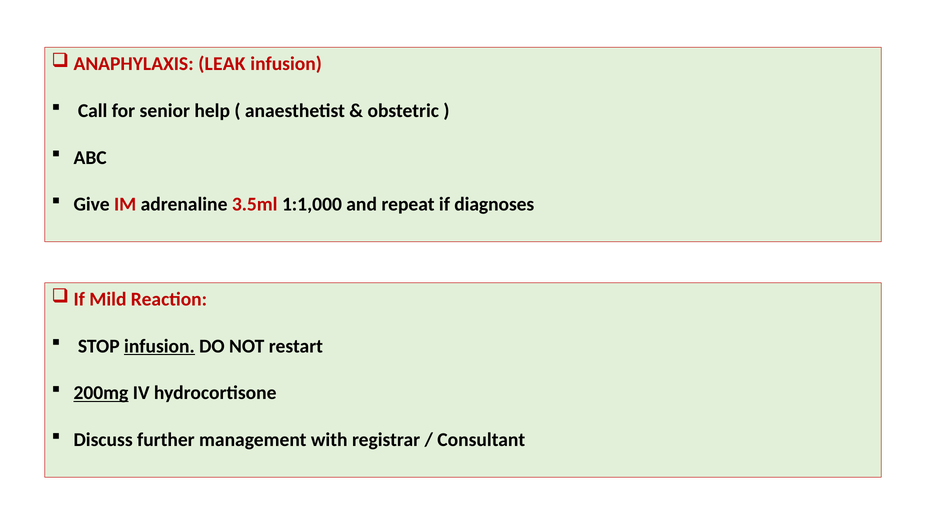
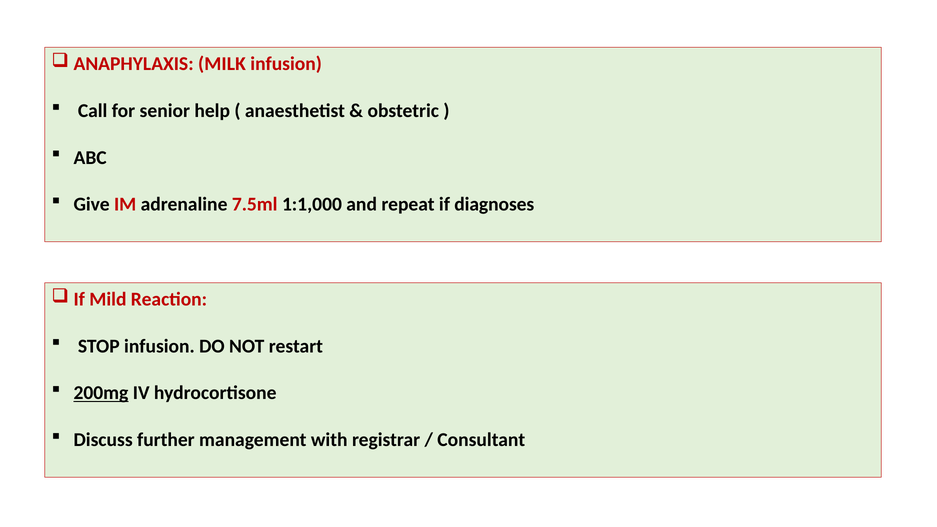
LEAK: LEAK -> MILK (222, 64)
3.5ml: 3.5ml -> 7.5ml (255, 205)
infusion underline: present -> none (159, 346)
